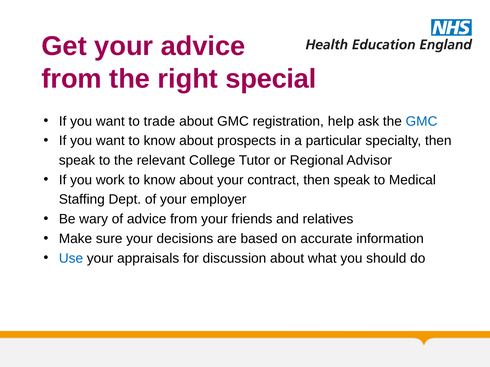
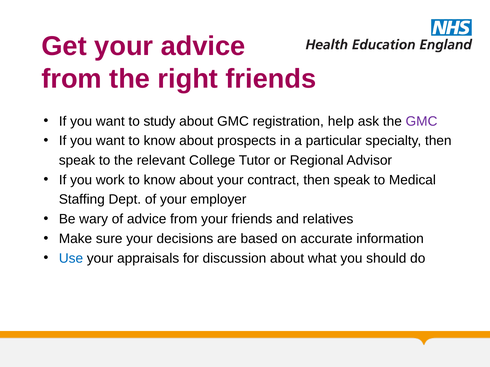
right special: special -> friends (271, 79)
trade: trade -> study (160, 121)
GMC colour: blue -> purple (422, 121)
